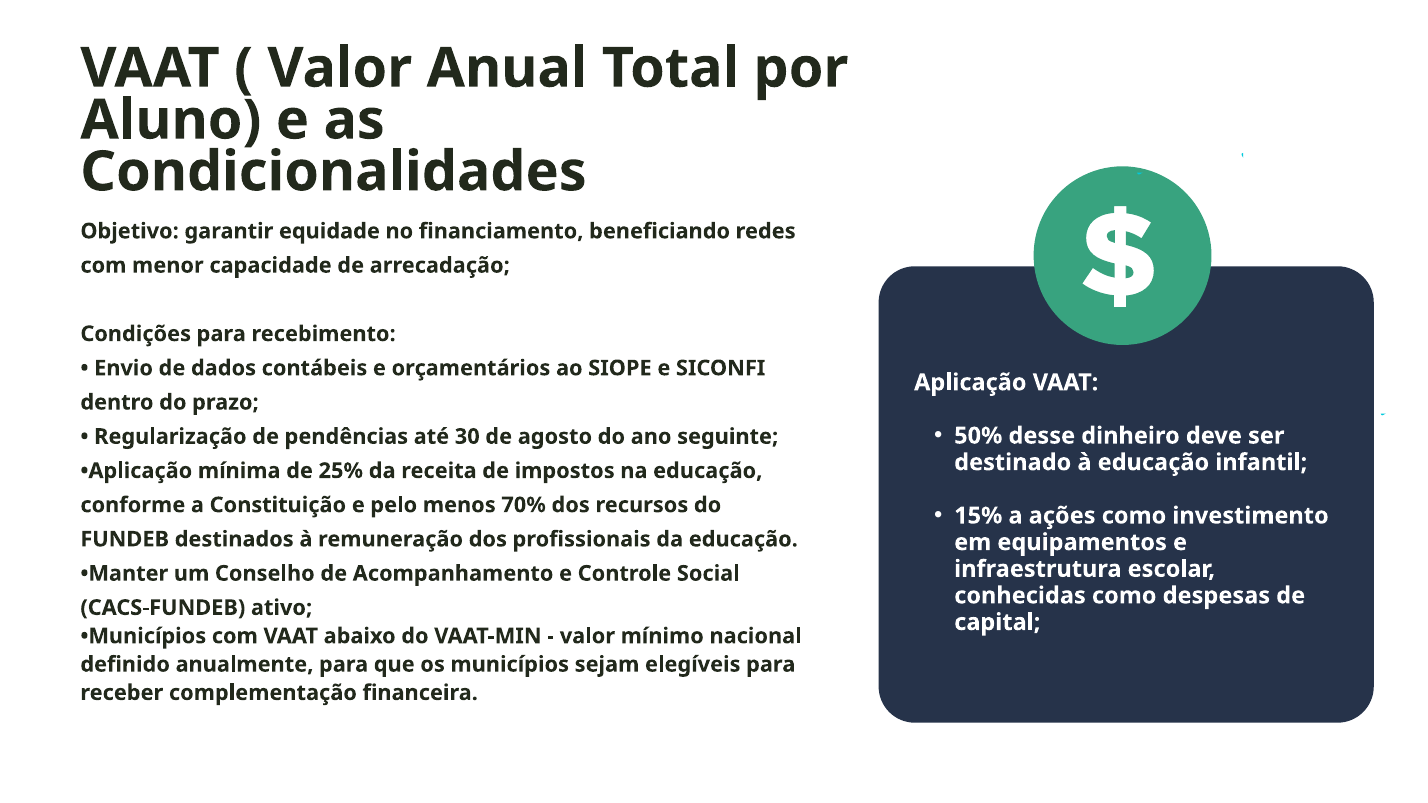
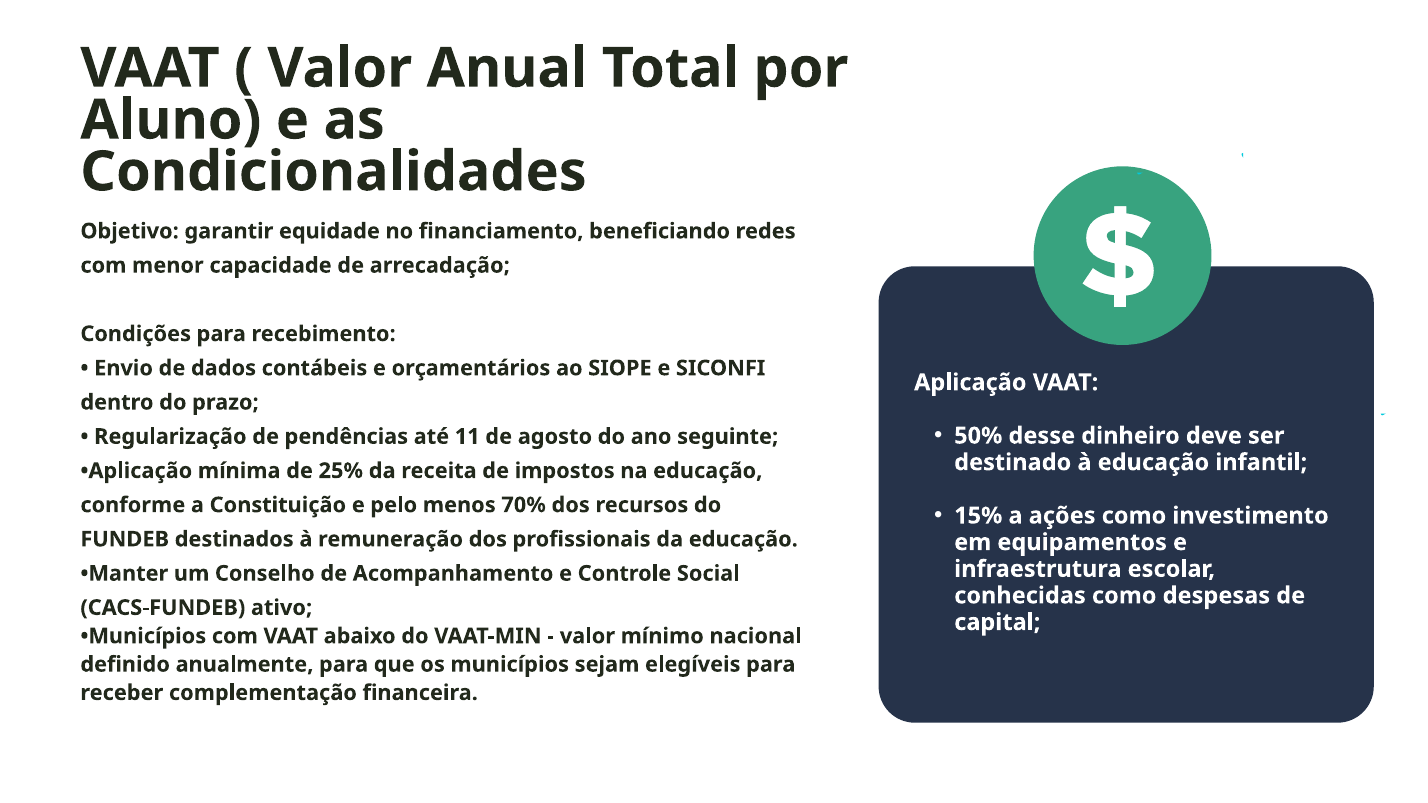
30: 30 -> 11 (467, 437)
